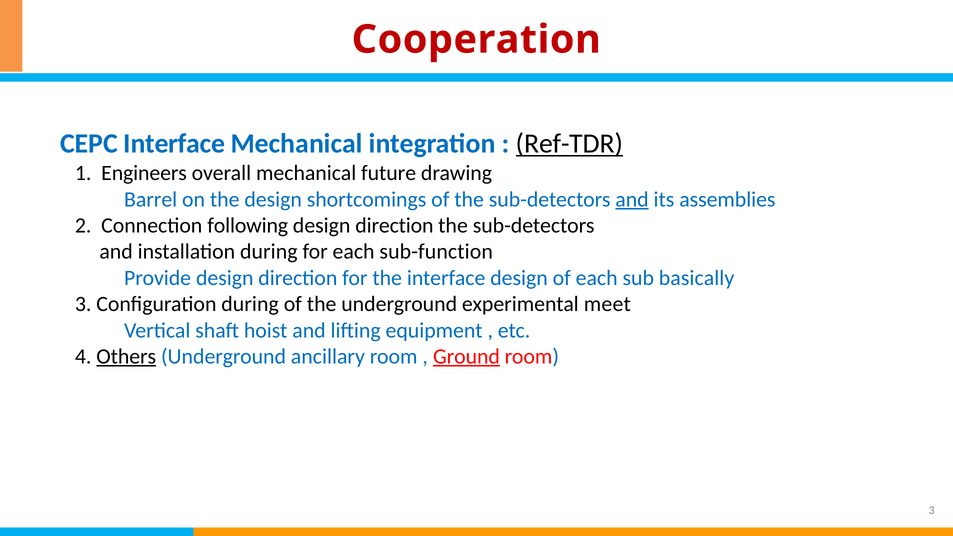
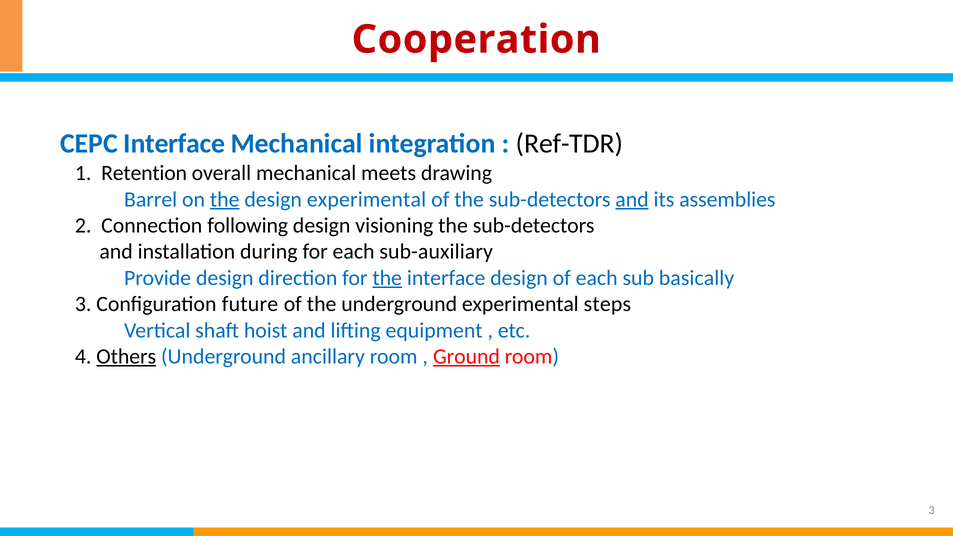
Ref-TDR underline: present -> none (569, 144)
Engineers: Engineers -> Retention (144, 173)
future: future -> meets (389, 173)
the underline: none -> present (225, 199)
design shortcomings: shortcomings -> experimental (366, 199)
direction: direction -> visioning (394, 226)
sub-function: sub-function -> sub-auxiliary (436, 252)
the underline: none -> present (387, 278)
Configuration during: during -> future (250, 304)
meet: meet -> steps (607, 304)
